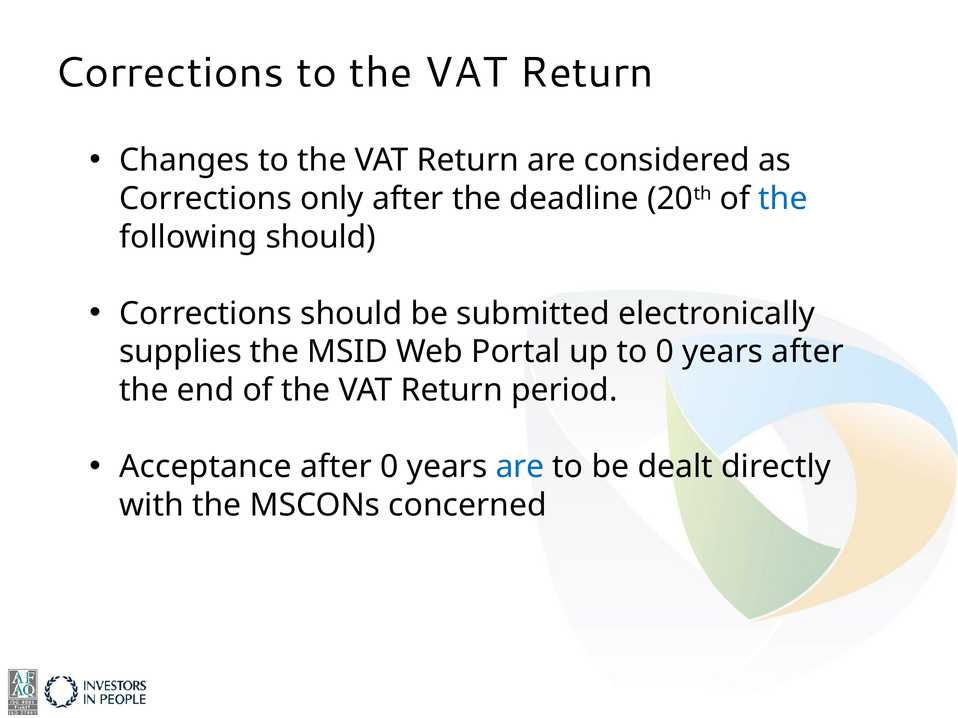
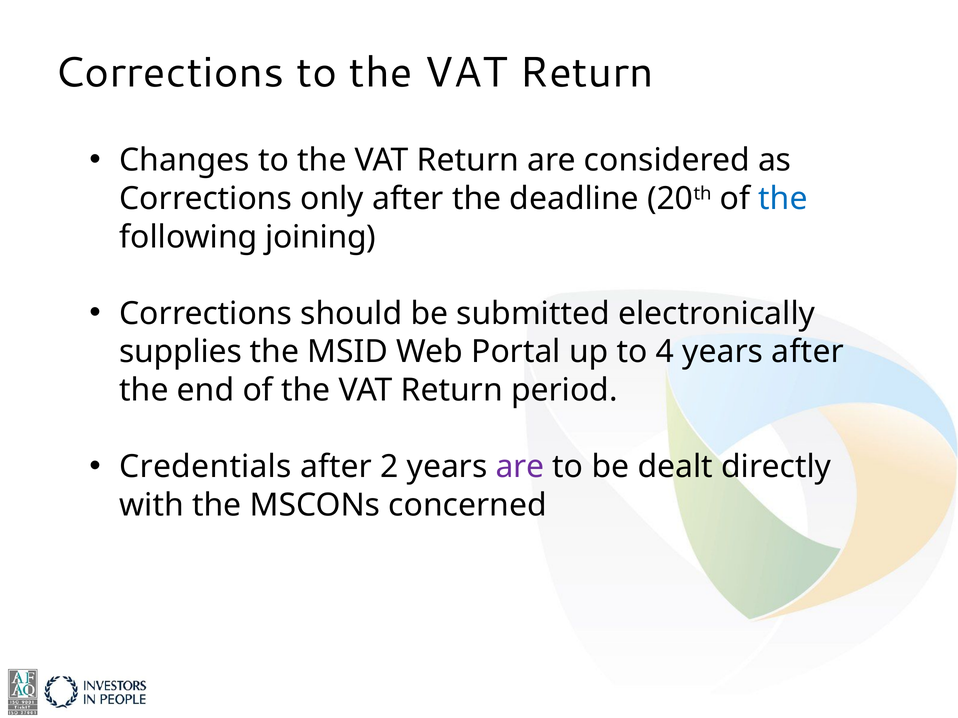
following should: should -> joining (321, 237)
to 0: 0 -> 4 (665, 352)
Acceptance: Acceptance -> Credentials (206, 467)
after 0: 0 -> 2 (389, 467)
are colour: blue -> purple (520, 467)
